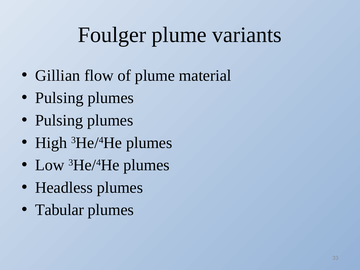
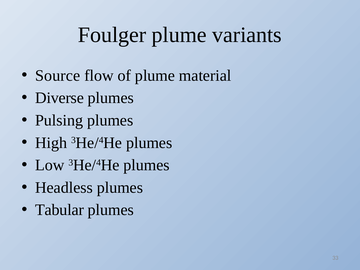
Gillian: Gillian -> Source (58, 76)
Pulsing: Pulsing -> Diverse (59, 98)
